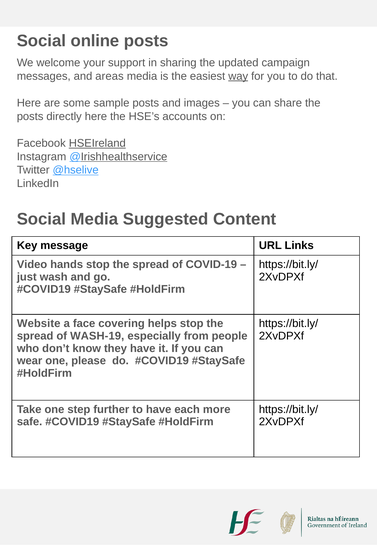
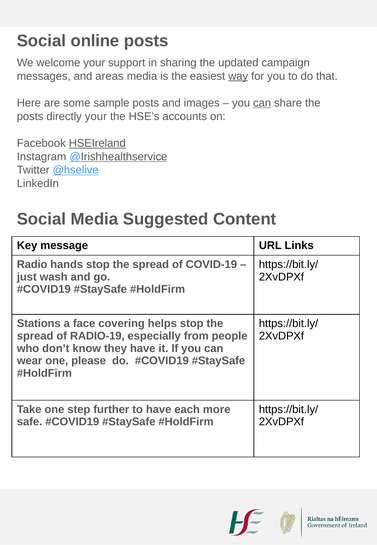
can underline: none -> present (262, 103)
directly here: here -> your (96, 116)
Video: Video -> Radio (32, 264)
Website: Website -> Stations (39, 323)
WASH-19: WASH-19 -> RADIO-19 (97, 336)
